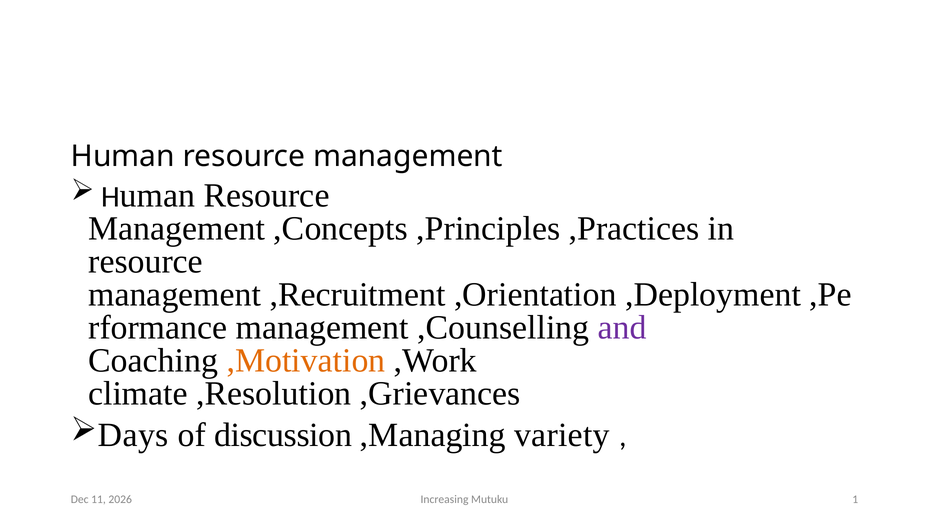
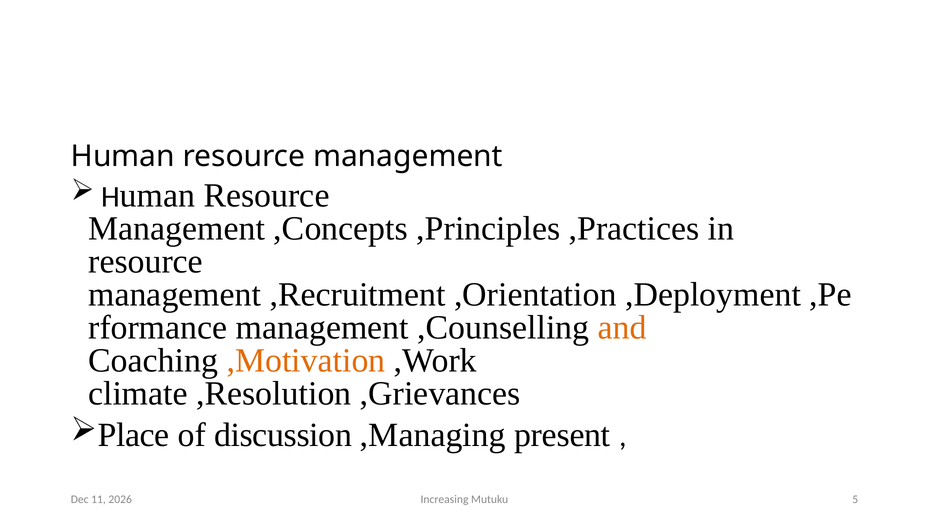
and colour: purple -> orange (622, 327)
Days: Days -> Place (134, 435)
variety: variety -> present (562, 435)
1: 1 -> 5 (855, 499)
